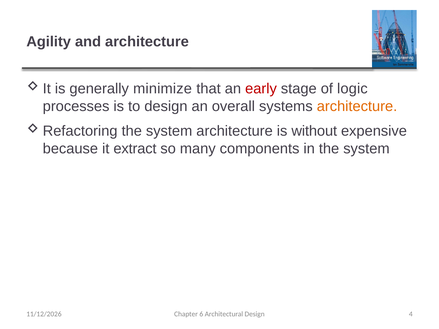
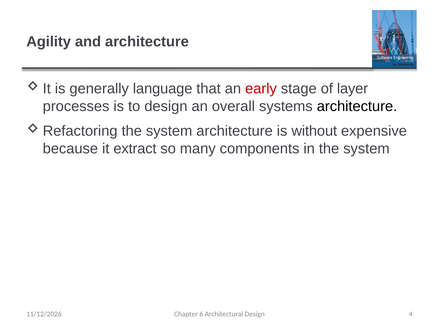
minimize: minimize -> language (163, 89)
logic: logic -> layer (353, 89)
architecture colour: orange -> black (357, 106)
